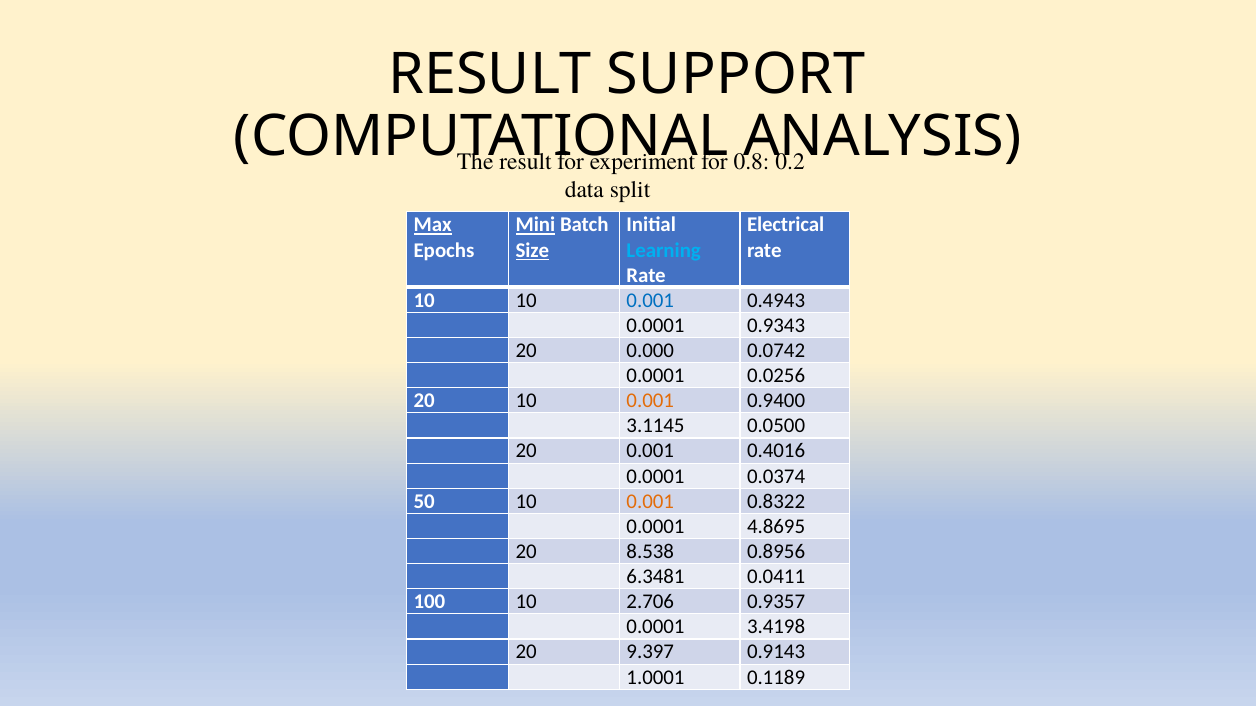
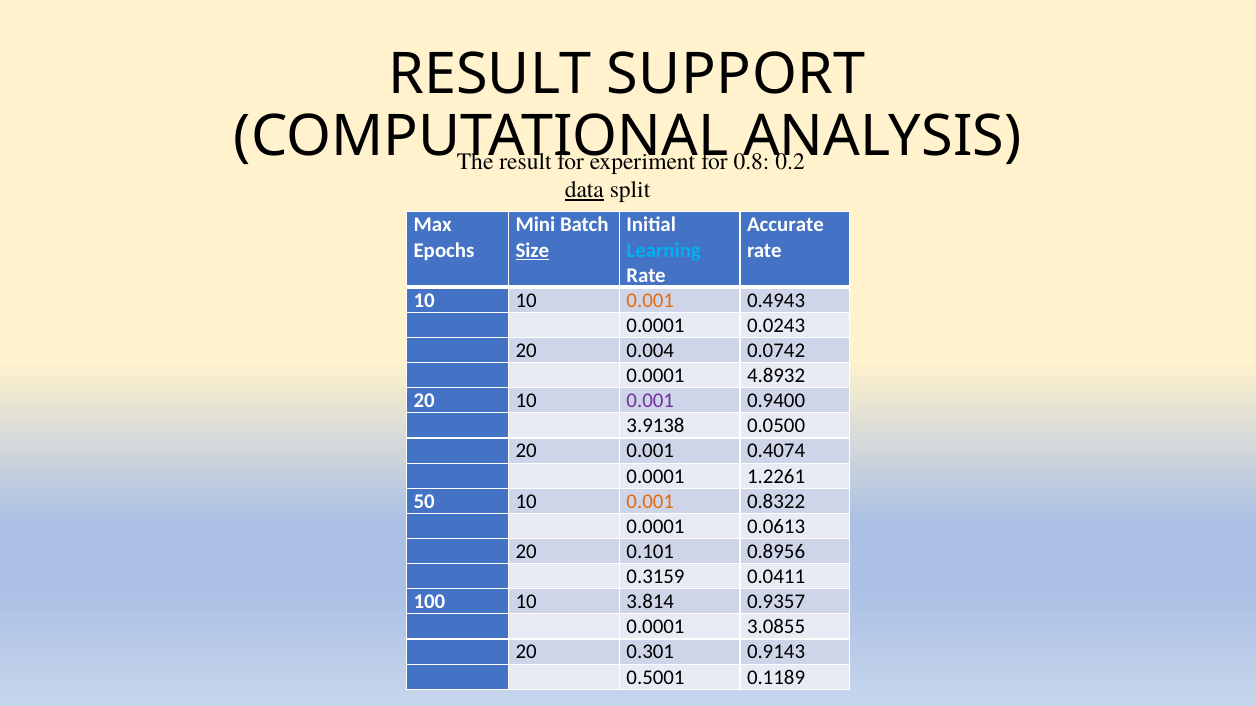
data underline: none -> present (584, 190)
Max underline: present -> none (433, 225)
Mini underline: present -> none (535, 225)
Electrical: Electrical -> Accurate (786, 225)
0.001 colour: blue -> orange (650, 300)
0.9343: 0.9343 -> 0.0243 (776, 326)
0.000: 0.000 -> 0.004 (650, 351)
0.0256: 0.0256 -> 4.8932 (776, 376)
0.001 colour: orange -> purple (650, 401)
3.1145: 3.1145 -> 3.9138 (656, 426)
0.4016: 0.4016 -> 0.4074 (776, 451)
0.0374: 0.0374 -> 1.2261 (776, 476)
4.8695: 4.8695 -> 0.0613 (776, 527)
8.538: 8.538 -> 0.101 (650, 552)
6.3481: 6.3481 -> 0.3159 (656, 577)
2.706: 2.706 -> 3.814 (650, 602)
3.4198: 3.4198 -> 3.0855 (776, 627)
9.397: 9.397 -> 0.301 (650, 652)
1.0001: 1.0001 -> 0.5001 (656, 678)
